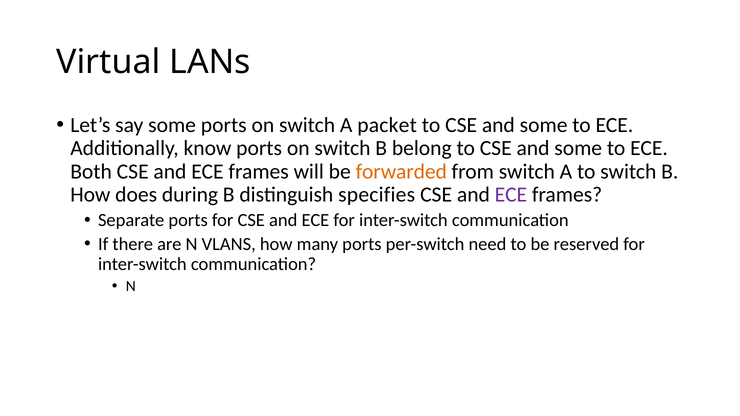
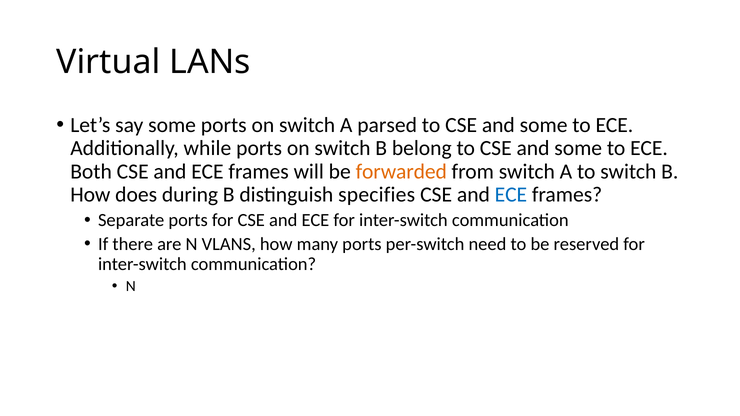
packet: packet -> parsed (387, 125)
know: know -> while (207, 148)
ECE colour: purple -> blue (511, 195)
